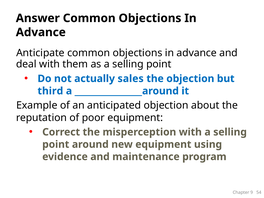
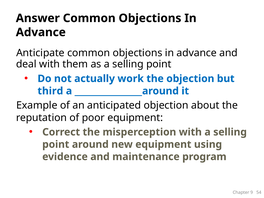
sales: sales -> work (131, 79)
